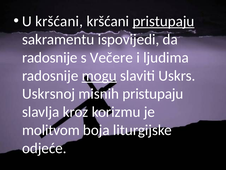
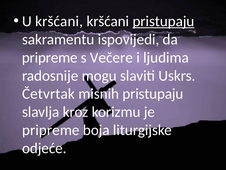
radosnije: radosnije -> pripreme (50, 57)
mogu underline: present -> none (99, 75)
Uskrsnoj: Uskrsnoj -> Četvrtak (48, 94)
molitvom: molitvom -> pripreme (51, 130)
